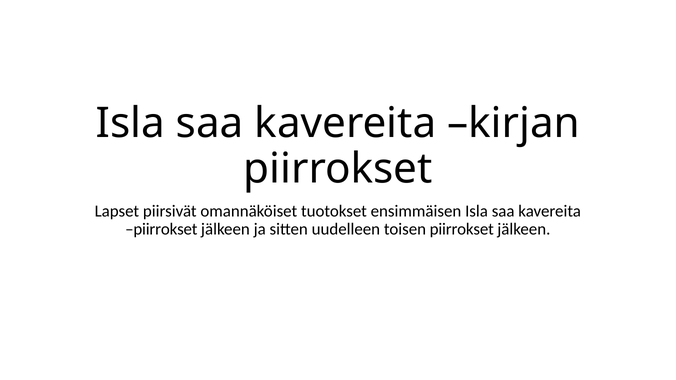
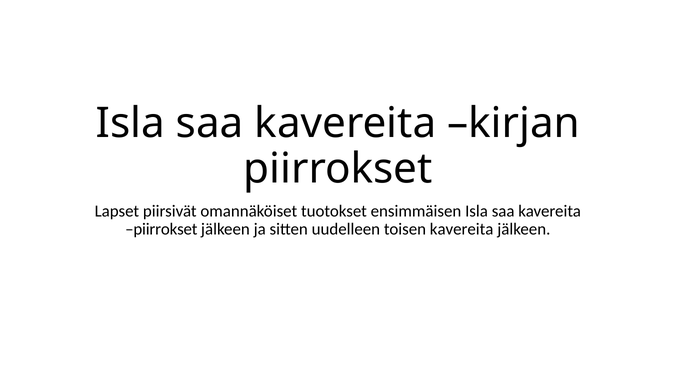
toisen piirrokset: piirrokset -> kavereita (462, 230)
